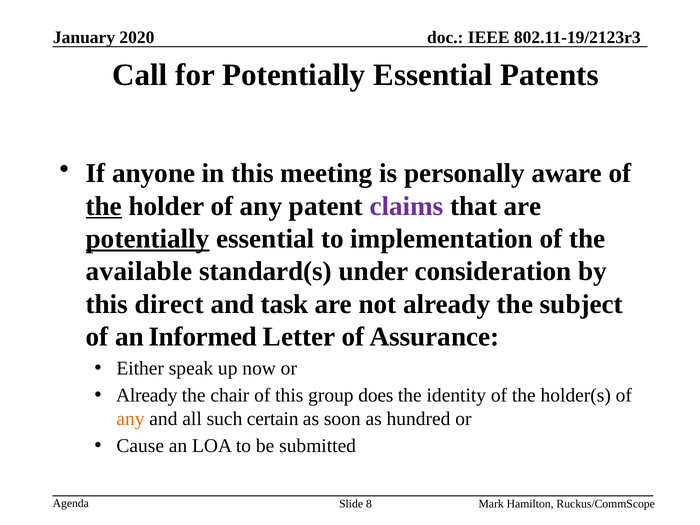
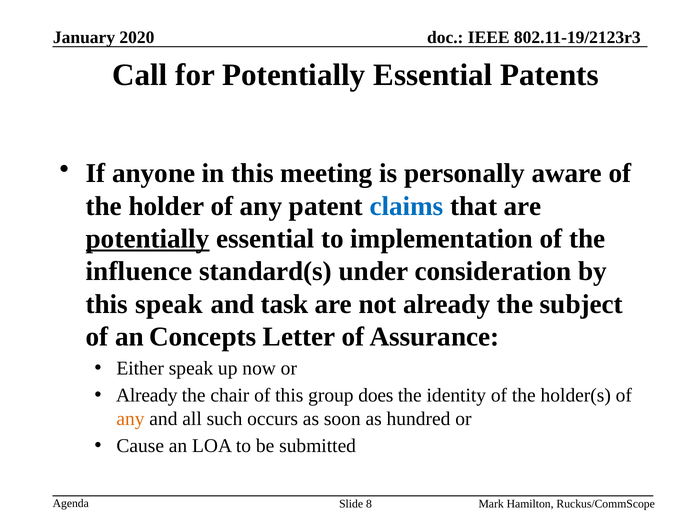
the underline: present -> none (104, 206)
claims colour: purple -> blue (407, 206)
available: available -> influence (139, 271)
this direct: direct -> speak (169, 304)
Informed: Informed -> Concepts (203, 337)
certain: certain -> occurs (273, 419)
